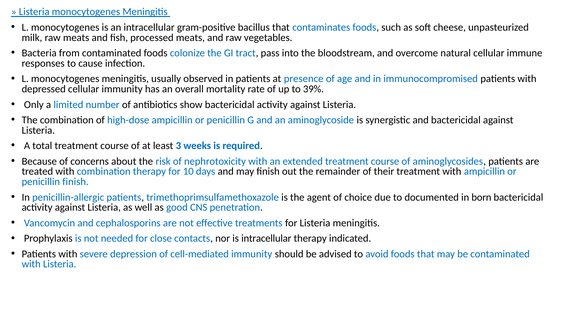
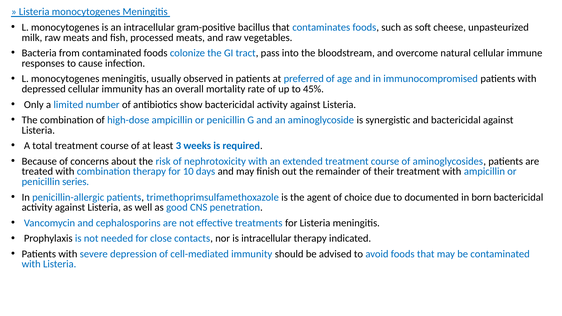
presence: presence -> preferred (304, 79)
39%: 39% -> 45% (313, 89)
penicillin finish: finish -> series (76, 182)
